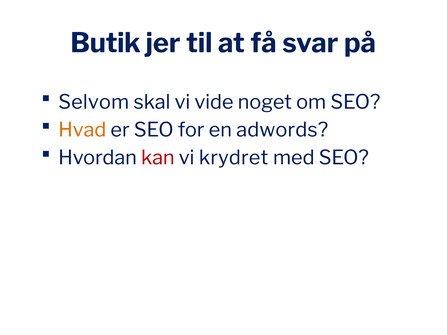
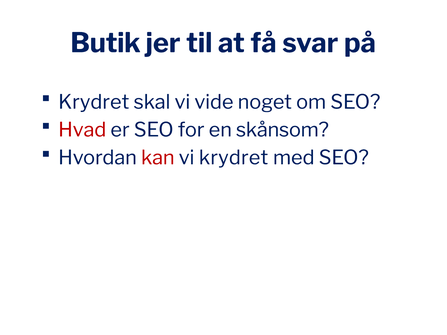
Selvom: Selvom -> Krydret (94, 102)
Hvad colour: orange -> red (82, 130)
adwords: adwords -> skånsom (282, 130)
